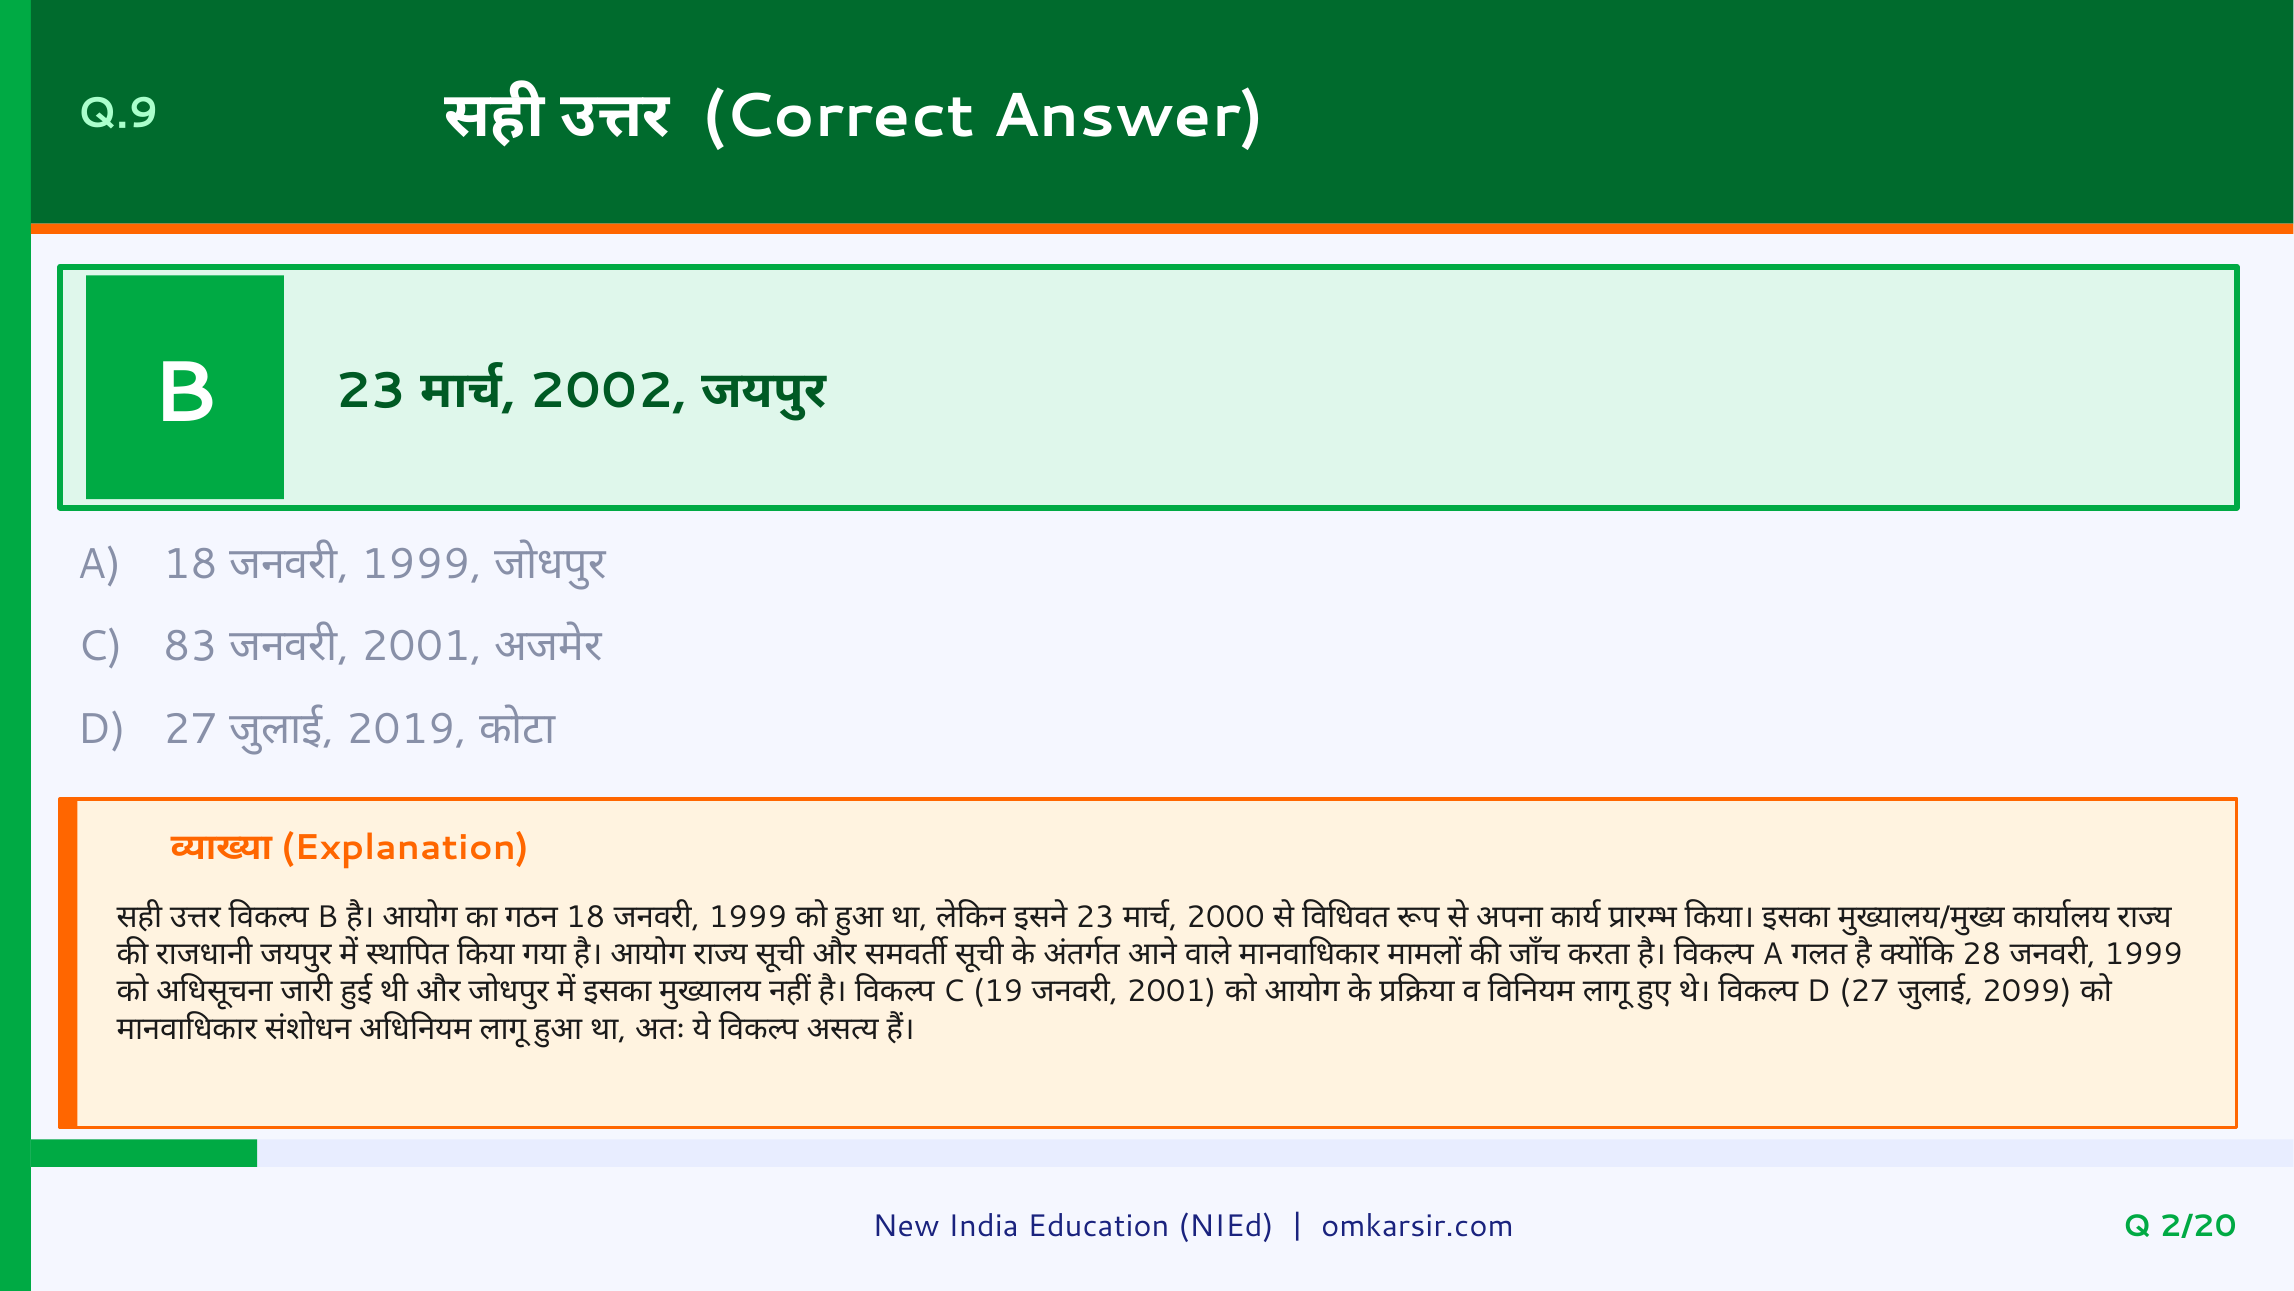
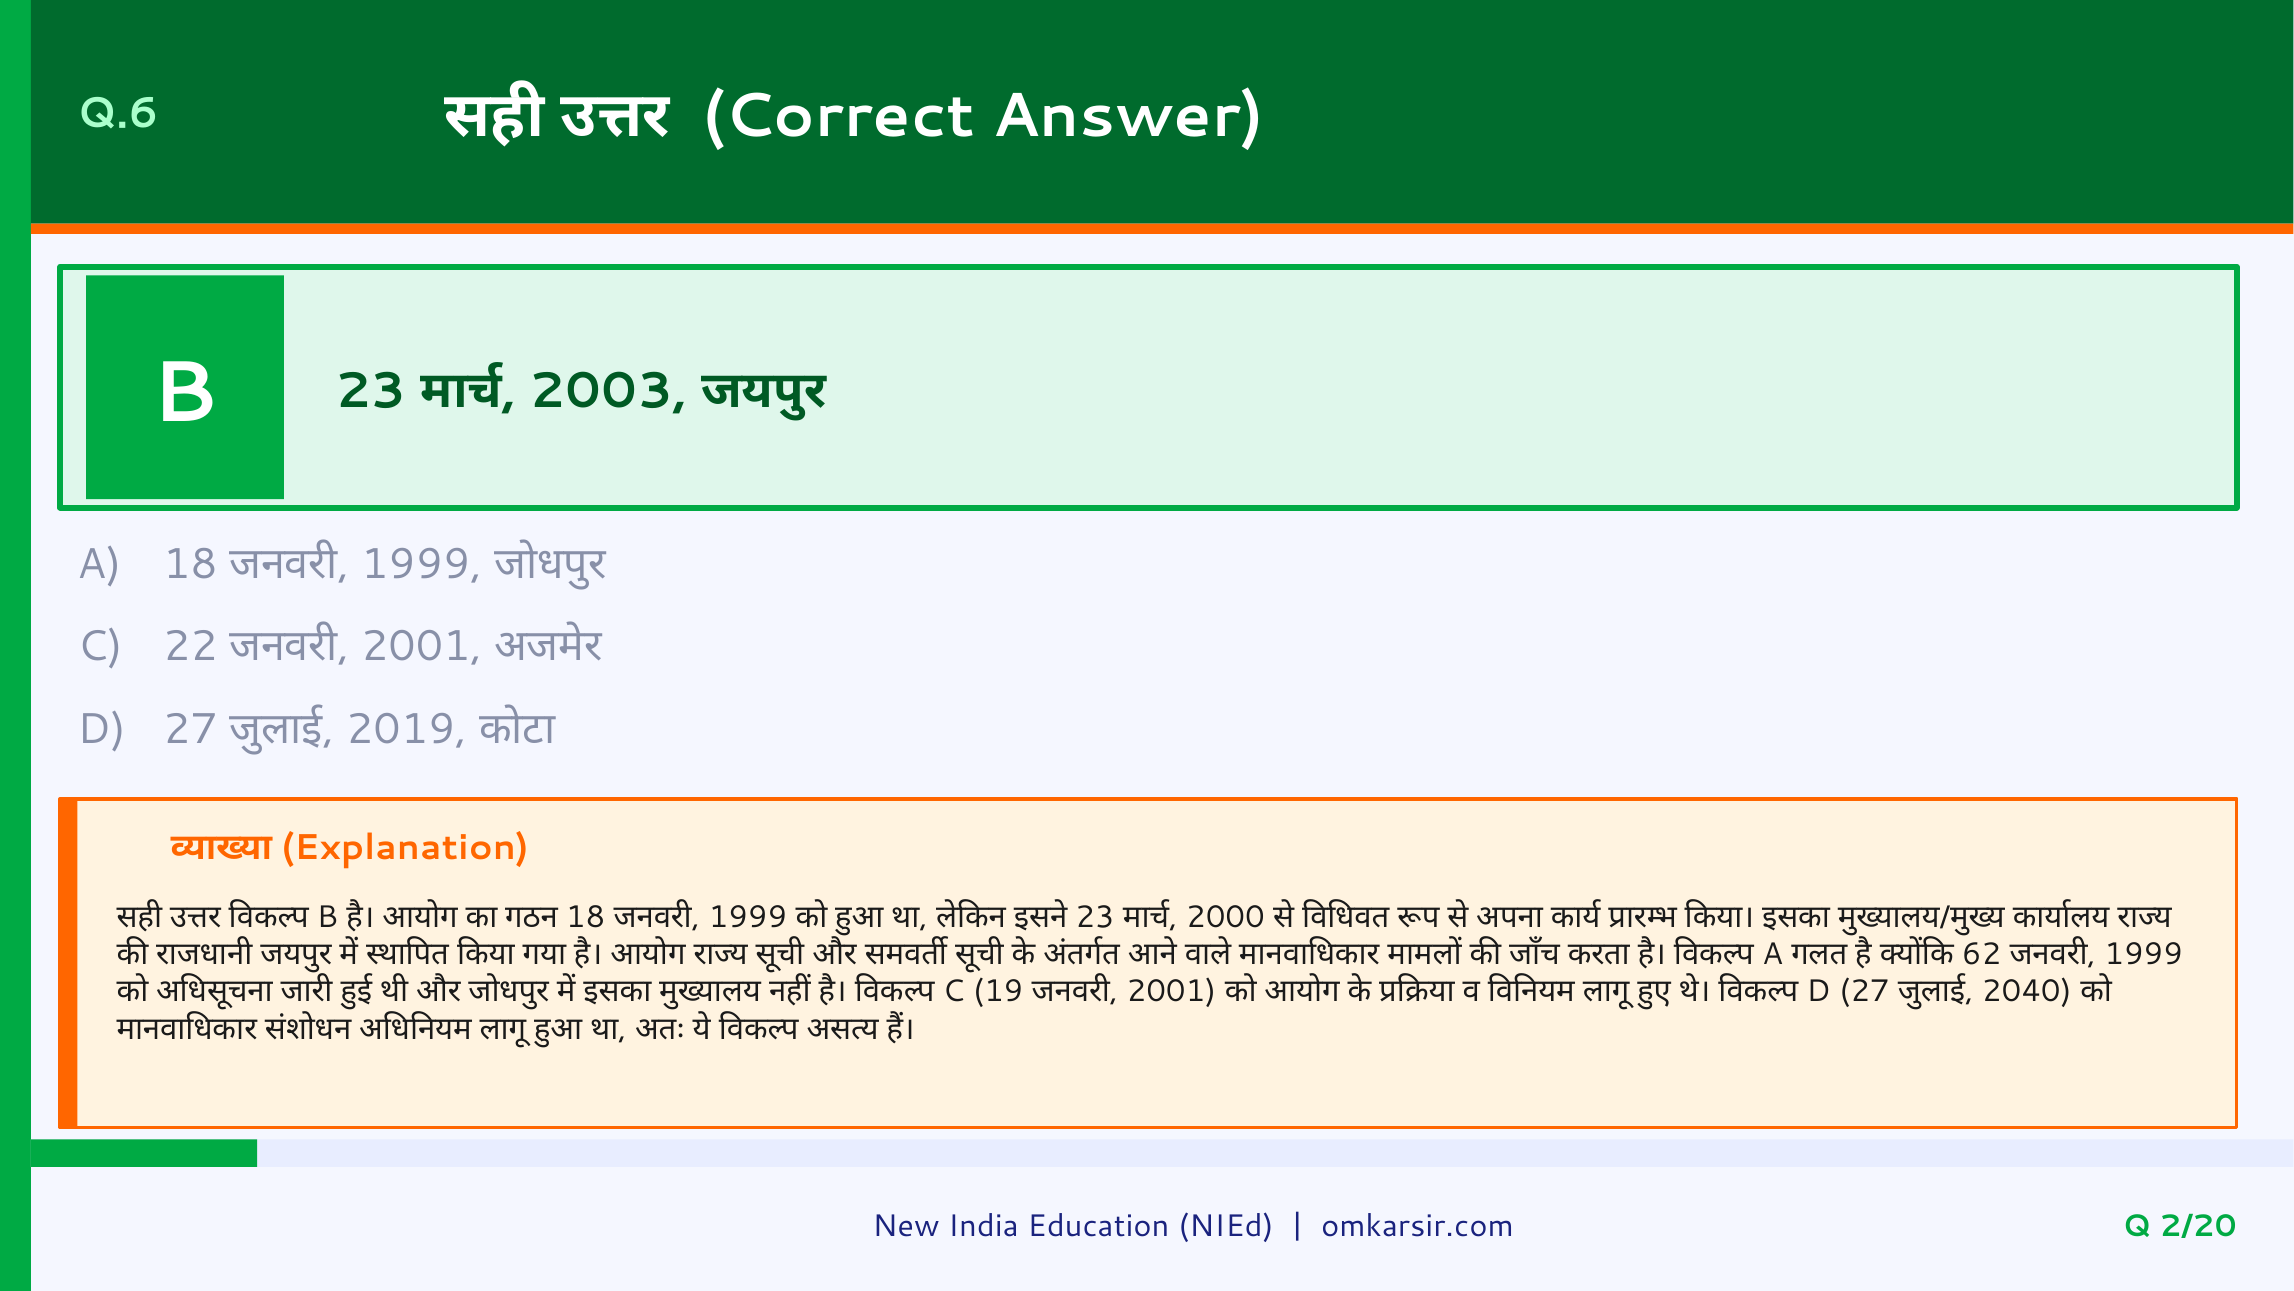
Q.9: Q.9 -> Q.6 (118, 113)
2002: 2002 -> 2003 (609, 391)
83: 83 -> 22 (190, 646)
28: 28 -> 62 (1982, 954)
2099: 2099 -> 2040 (2027, 991)
